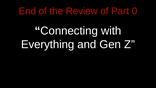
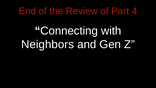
0: 0 -> 4 (135, 11)
Everything: Everything -> Neighbors (48, 44)
